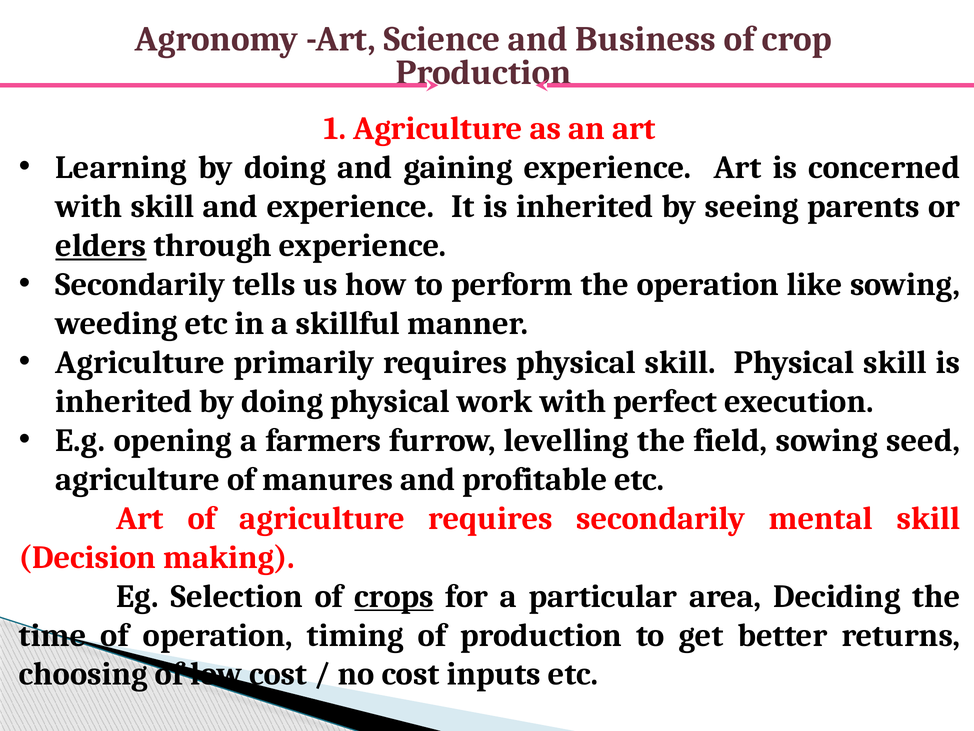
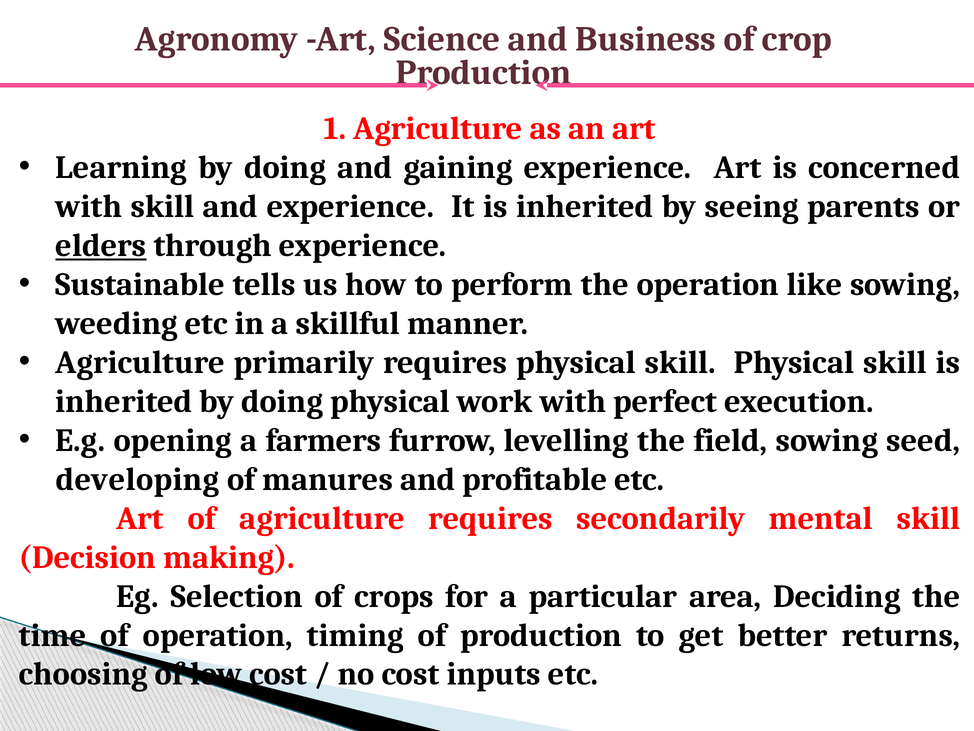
Secondarily: Secondarily -> Sustainable (140, 284)
agriculture: agriculture -> developing (138, 479)
crops underline: present -> none (394, 596)
